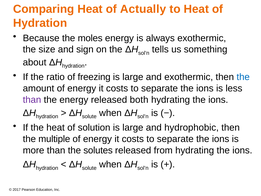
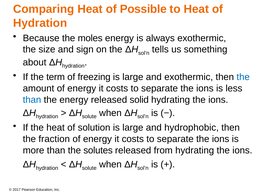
Actually: Actually -> Possible (143, 9)
ratio: ratio -> term (56, 77)
than colour: purple -> blue (32, 100)
both: both -> solid (139, 100)
multiple: multiple -> fraction (54, 139)
